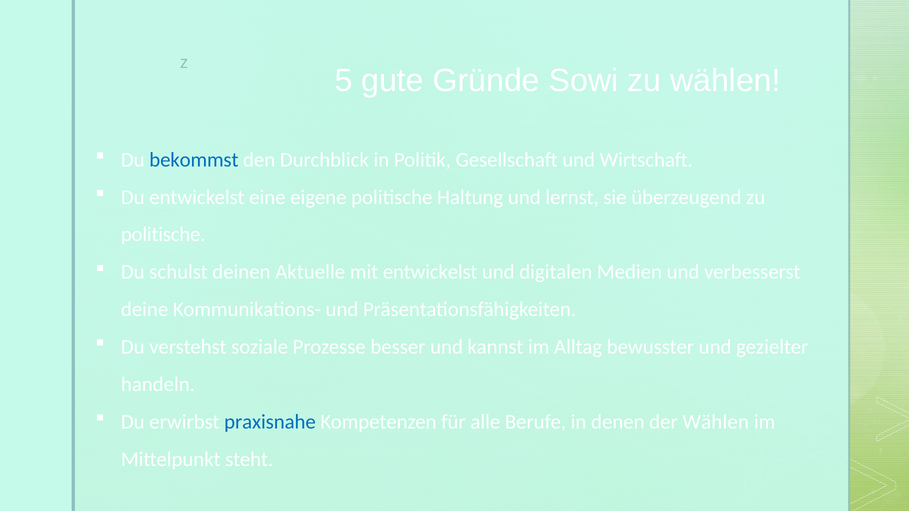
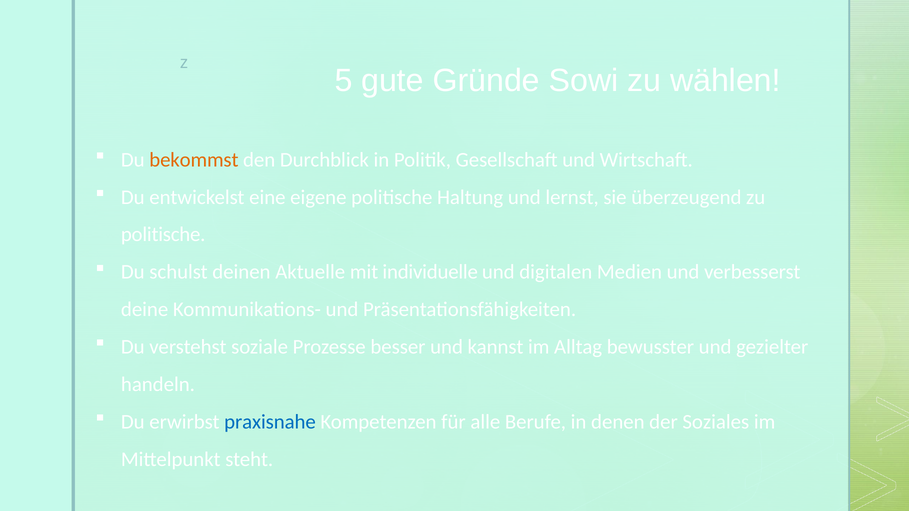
bekommst colour: blue -> orange (194, 160)
mit entwickelst: entwickelst -> individuelle (430, 272)
der Wählen: Wählen -> Soziales (716, 422)
